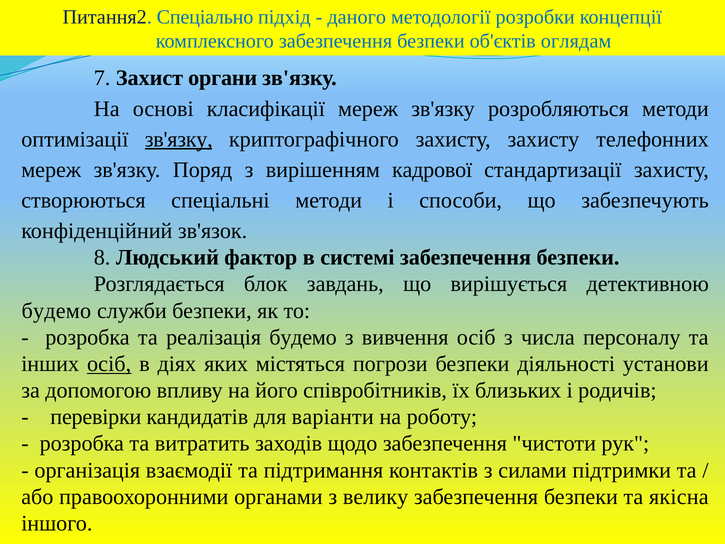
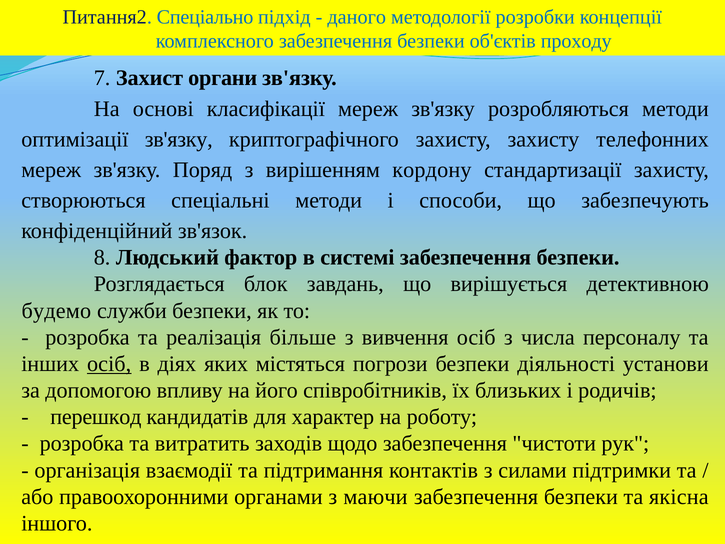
оглядам: оглядам -> проходу (576, 41)
зв'язку underline: present -> none (179, 139)
кадрової: кадрової -> кордону (432, 170)
реалізація будемо: будемо -> більше (303, 337)
перевірки: перевірки -> перешкод (96, 417)
варіанти: варіанти -> характер (333, 417)
велику: велику -> маючи (375, 497)
